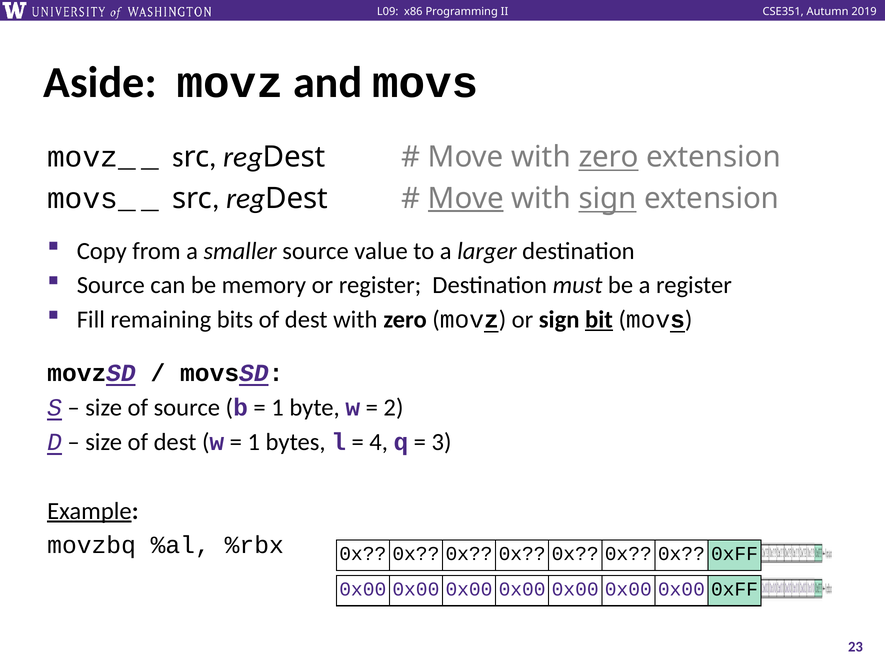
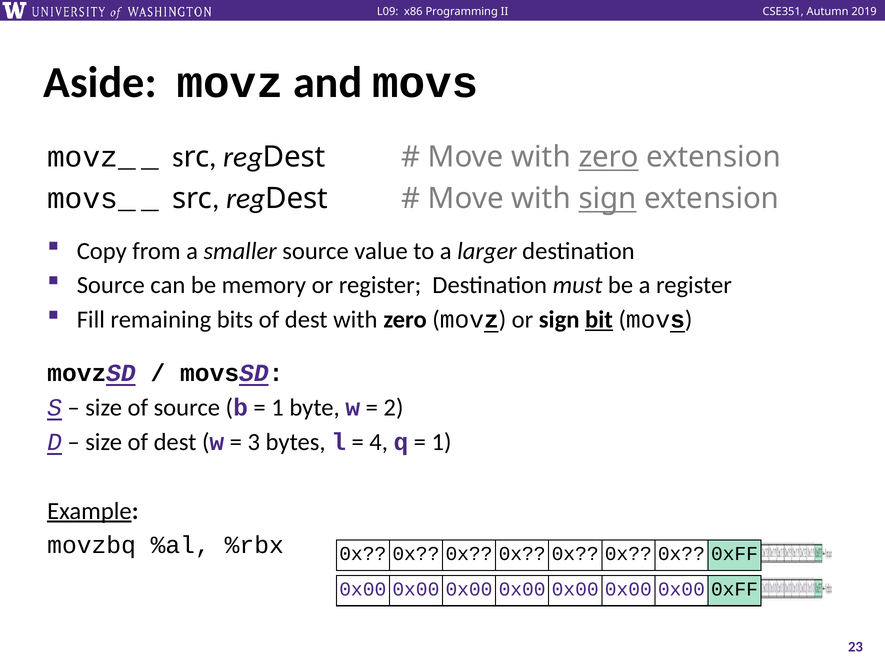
Move underline: present -> none (466, 198)
1: 1 -> 3 (254, 442)
3: 3 -> 1 (442, 442)
